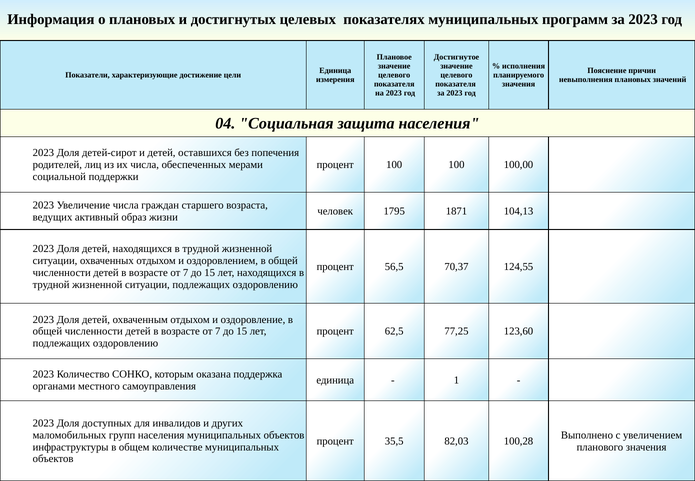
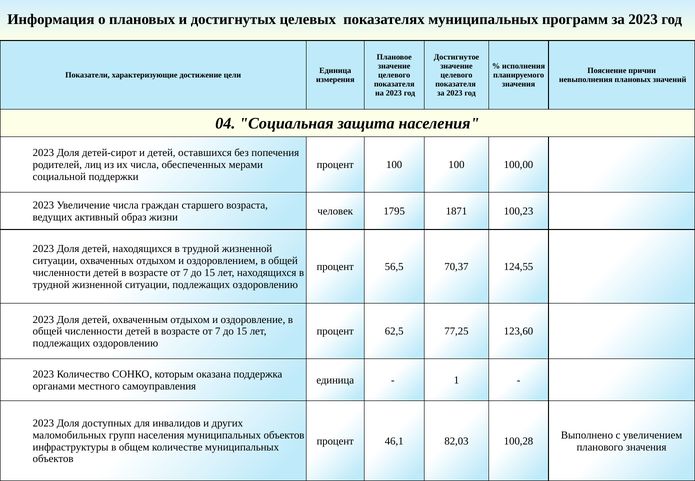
104,13: 104,13 -> 100,23 (519, 211)
35,5: 35,5 -> 46,1 (394, 441)
